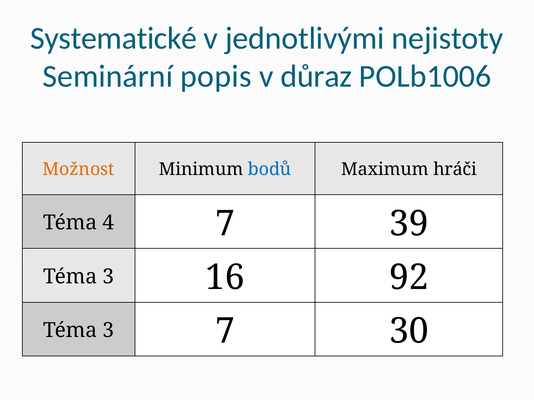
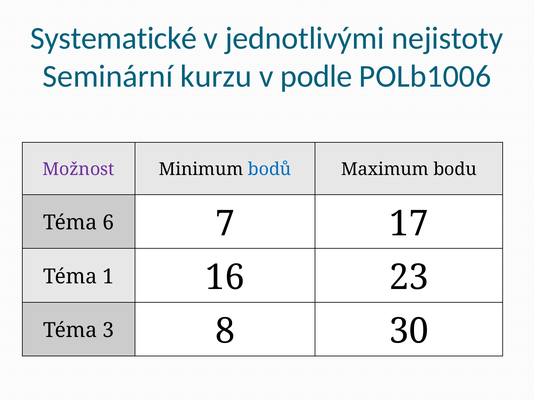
popis: popis -> kurzu (216, 77)
důraz: důraz -> podle (316, 77)
Možnost colour: orange -> purple (79, 170)
hráči: hráči -> bodu (455, 170)
4: 4 -> 6 (108, 223)
39: 39 -> 17 (409, 224)
3: 3 -> 1 (108, 277)
92: 92 -> 23 (409, 278)
3 7: 7 -> 8 (225, 332)
